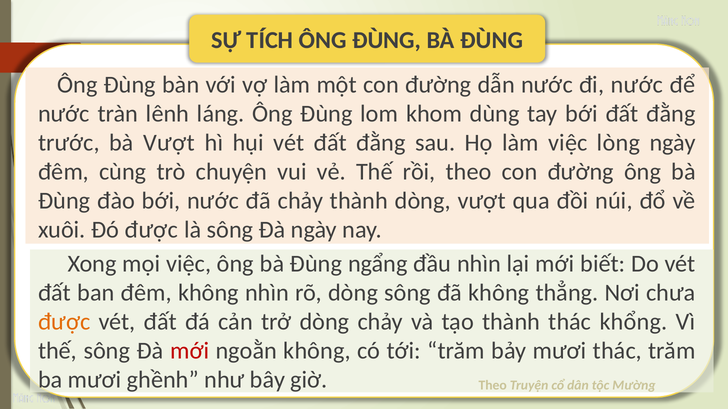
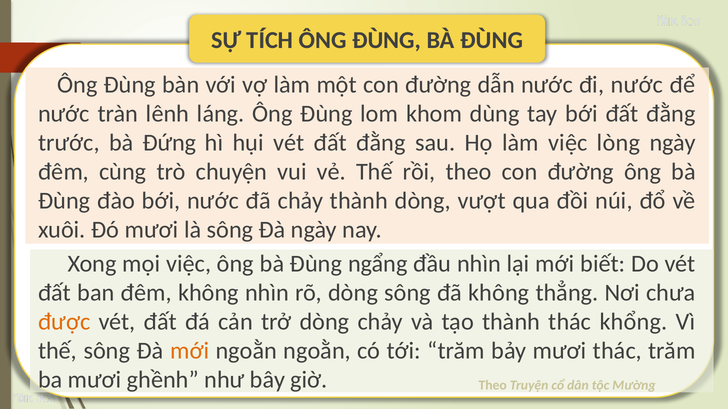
bà Vượt: Vượt -> Đứng (169, 143)
Đó được: được -> mươi (152, 230)
mới colour: red -> orange (190, 351)
ngoằn không: không -> ngoằn (317, 351)
